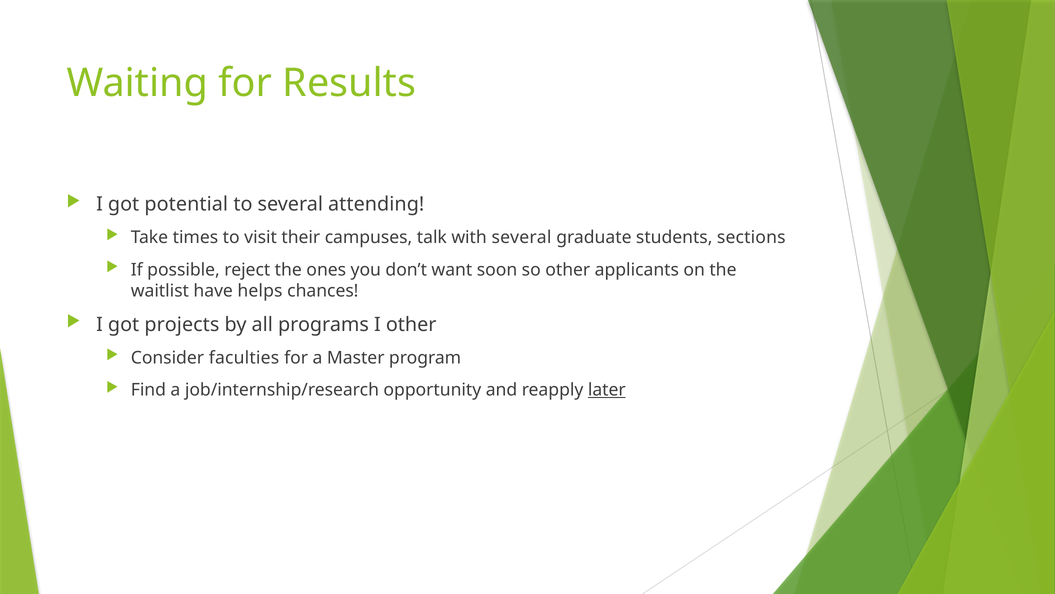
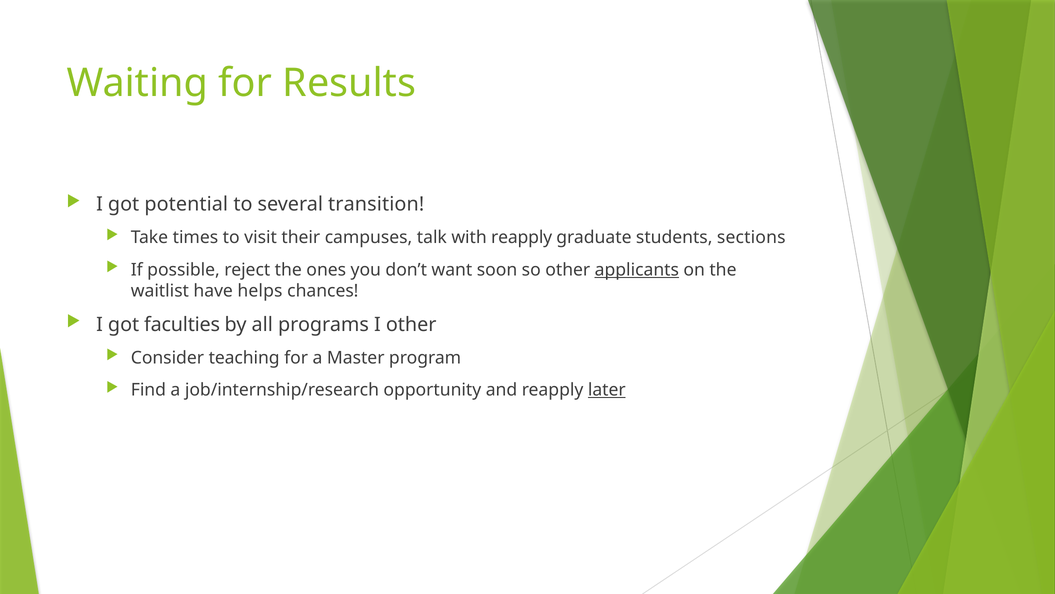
attending: attending -> transition (376, 204)
with several: several -> reapply (522, 237)
applicants underline: none -> present (637, 270)
projects: projects -> faculties (182, 324)
faculties: faculties -> teaching (244, 357)
